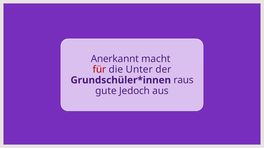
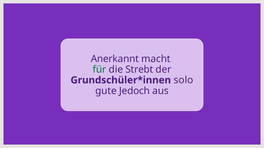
für colour: red -> green (99, 70)
Unter: Unter -> Strebt (139, 70)
raus: raus -> solo (183, 80)
